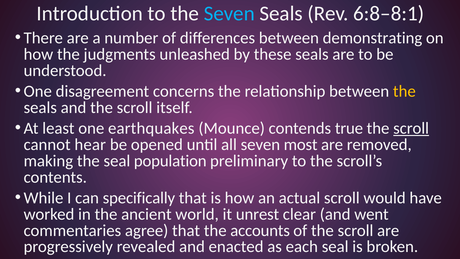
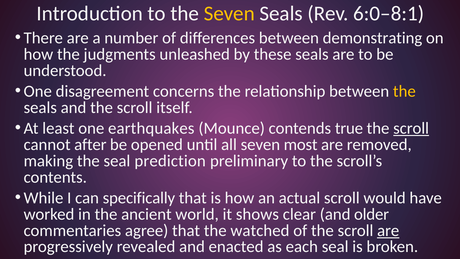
Seven colour: light blue -> yellow (229, 14)
6:8–8:1: 6:8–8:1 -> 6:0–8:1 (389, 14)
hear: hear -> after (90, 144)
population: population -> prediction (170, 161)
unrest: unrest -> shows (257, 214)
went: went -> older (372, 214)
accounts: accounts -> watched (260, 230)
are underline: none -> present (388, 230)
